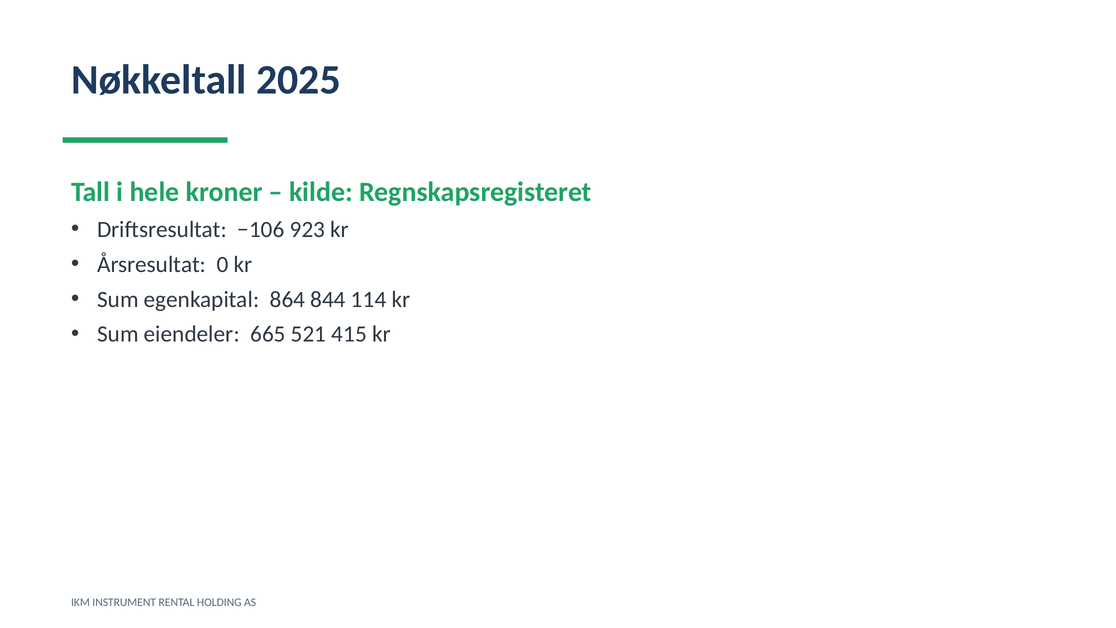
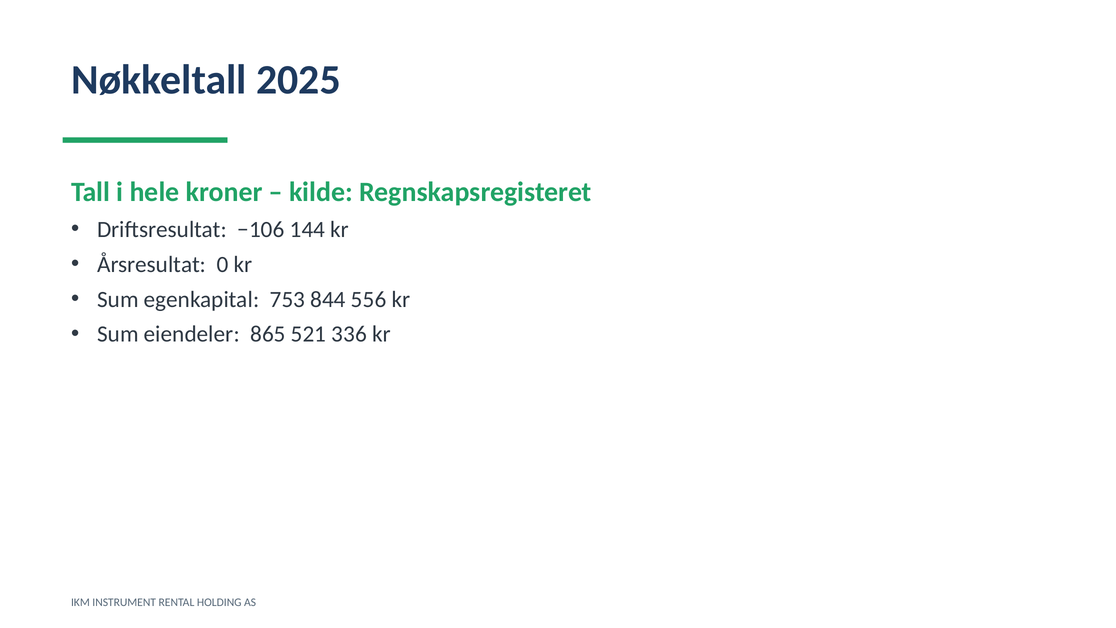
923: 923 -> 144 (307, 229)
864: 864 -> 753 (287, 299)
114: 114 -> 556 (369, 299)
665: 665 -> 865 (268, 334)
415: 415 -> 336 (349, 334)
